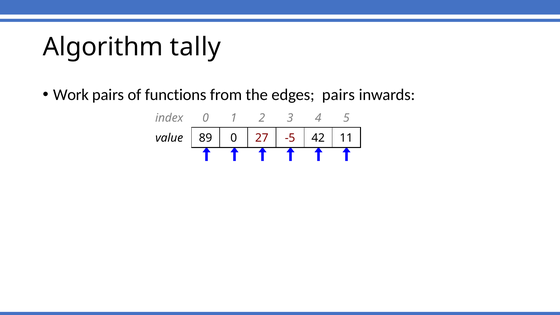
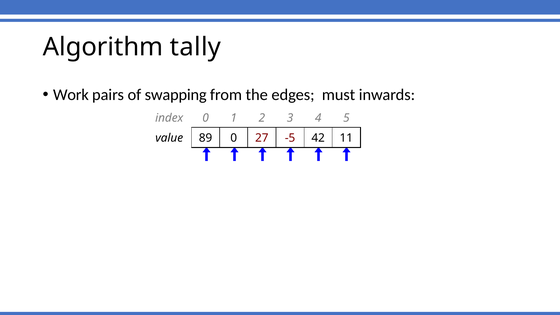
functions: functions -> swapping (176, 95)
edges pairs: pairs -> must (339, 95)
